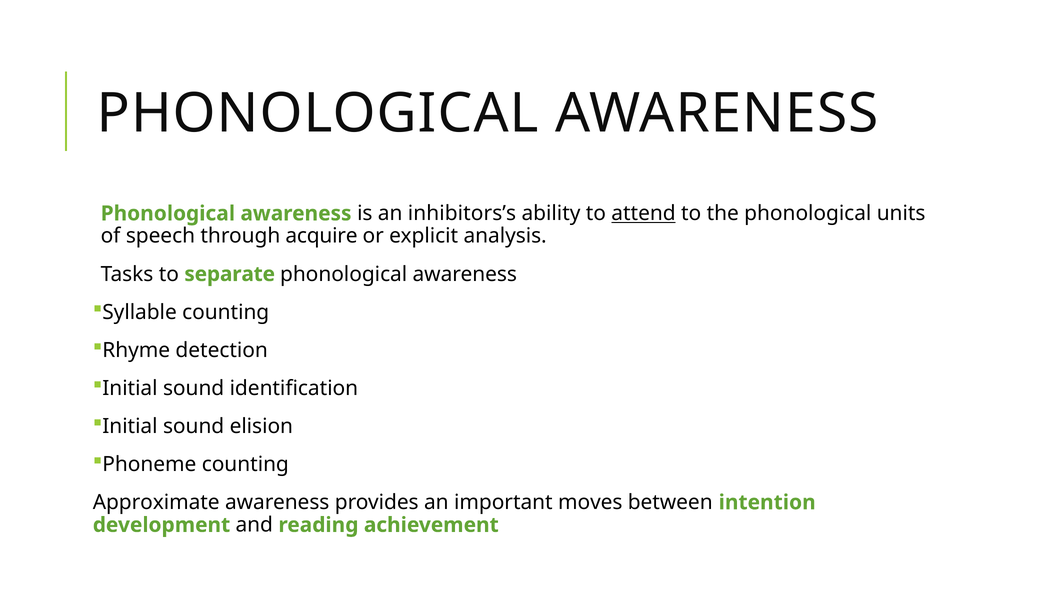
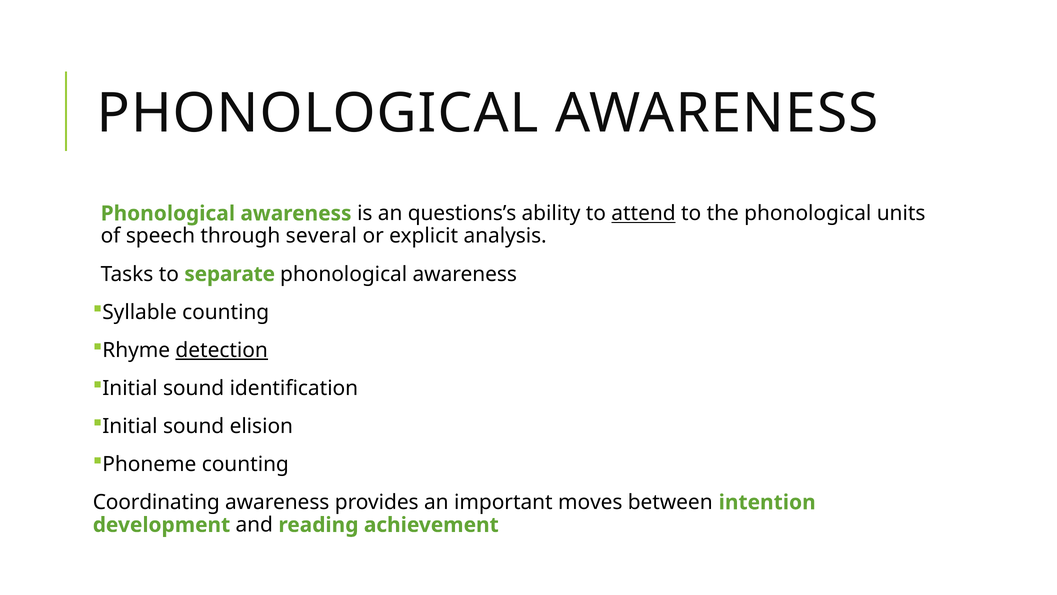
inhibitors’s: inhibitors’s -> questions’s (462, 213)
acquire: acquire -> several (321, 236)
detection underline: none -> present (222, 350)
Approximate: Approximate -> Coordinating (156, 502)
